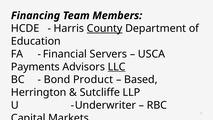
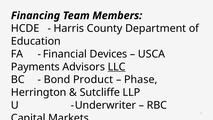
County underline: present -> none (105, 28)
Servers: Servers -> Devices (108, 54)
Based: Based -> Phase (141, 80)
